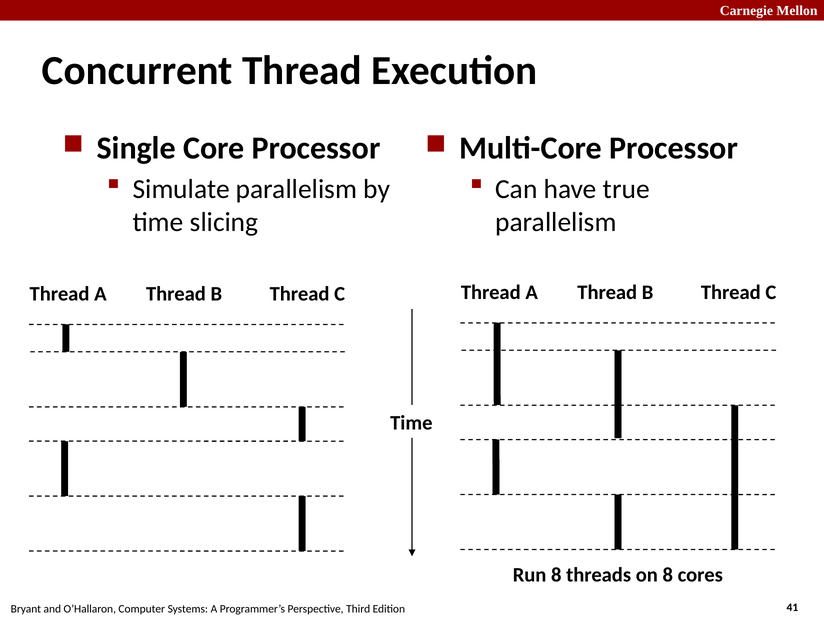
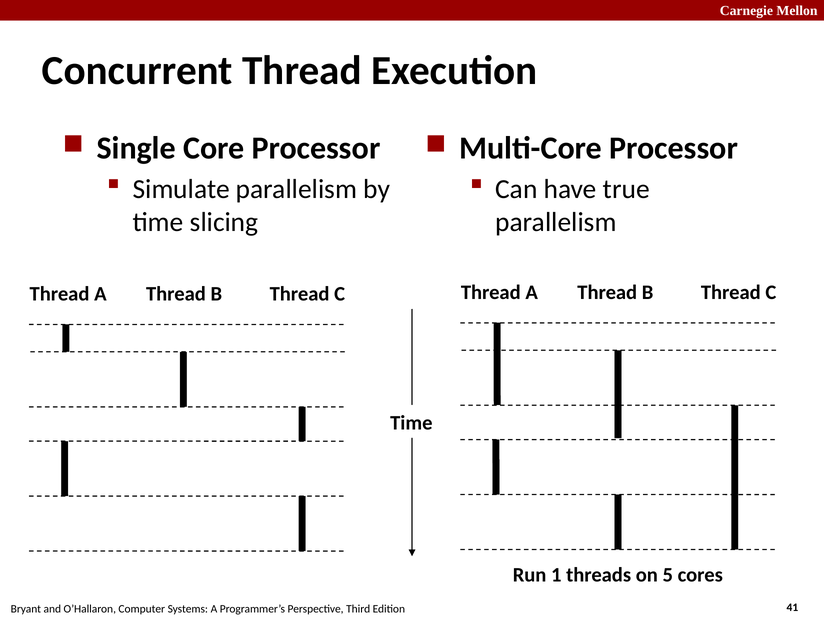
Run 8: 8 -> 1 (556, 575)
on 8: 8 -> 5 (668, 575)
